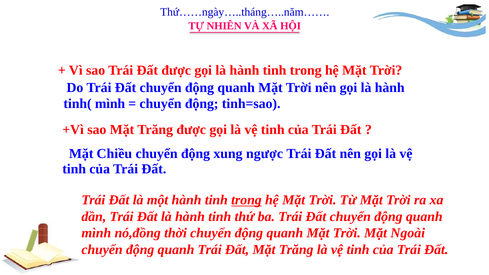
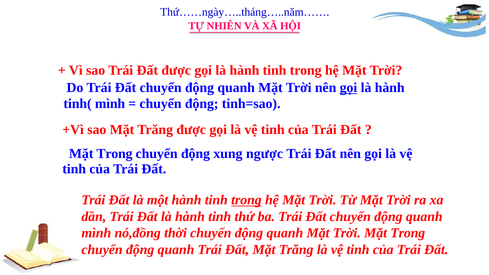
gọi underline: none -> present (348, 88)
Chiều: Chiều -> Trong (114, 153)
Trời Mặt Ngoài: Ngoài -> Trong (408, 233)
